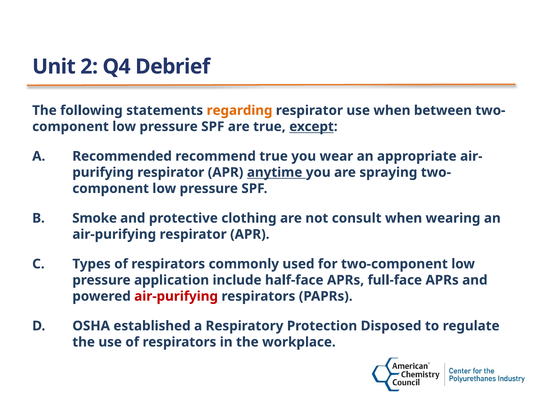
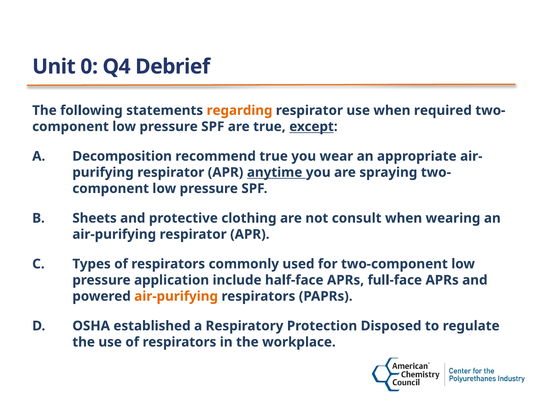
2: 2 -> 0 (89, 67)
between: between -> required (443, 110)
Recommended: Recommended -> Decomposition (122, 156)
Smoke: Smoke -> Sheets (95, 218)
air-purifying colour: red -> orange (176, 296)
